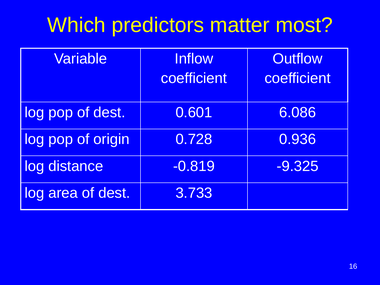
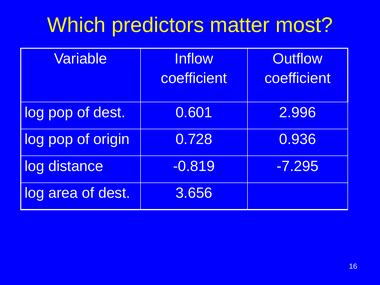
6.086: 6.086 -> 2.996 (298, 112)
-9.325: -9.325 -> -7.295 (298, 166)
3.733: 3.733 -> 3.656 (194, 193)
